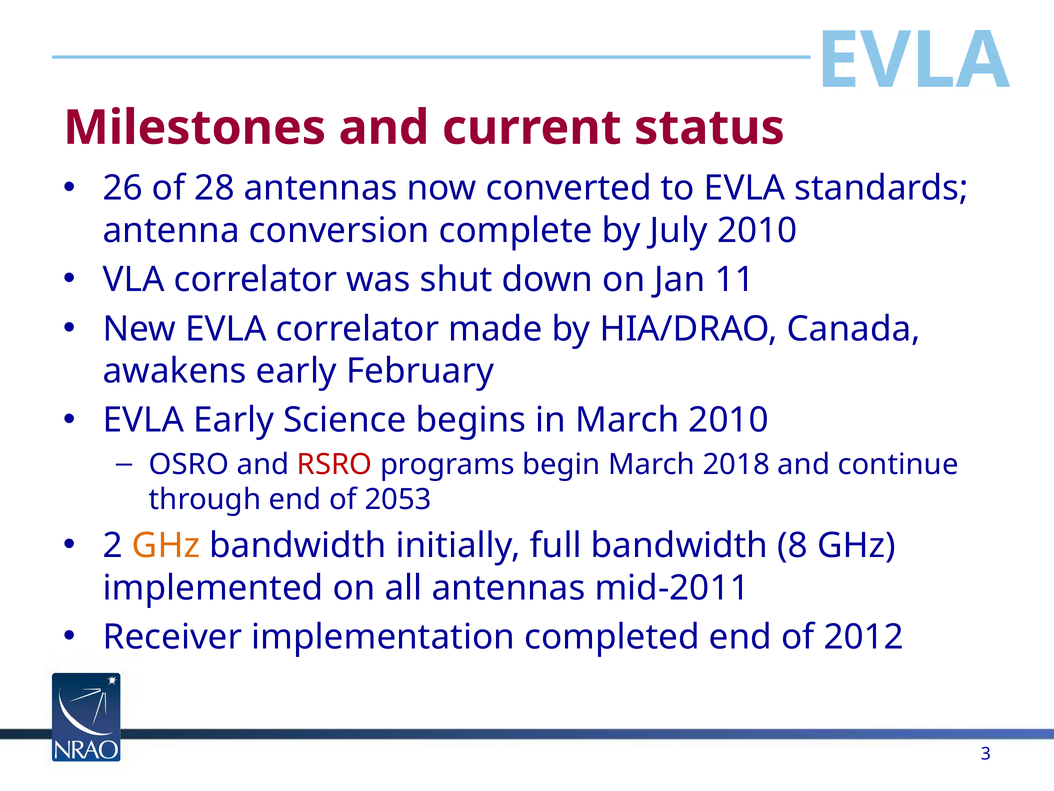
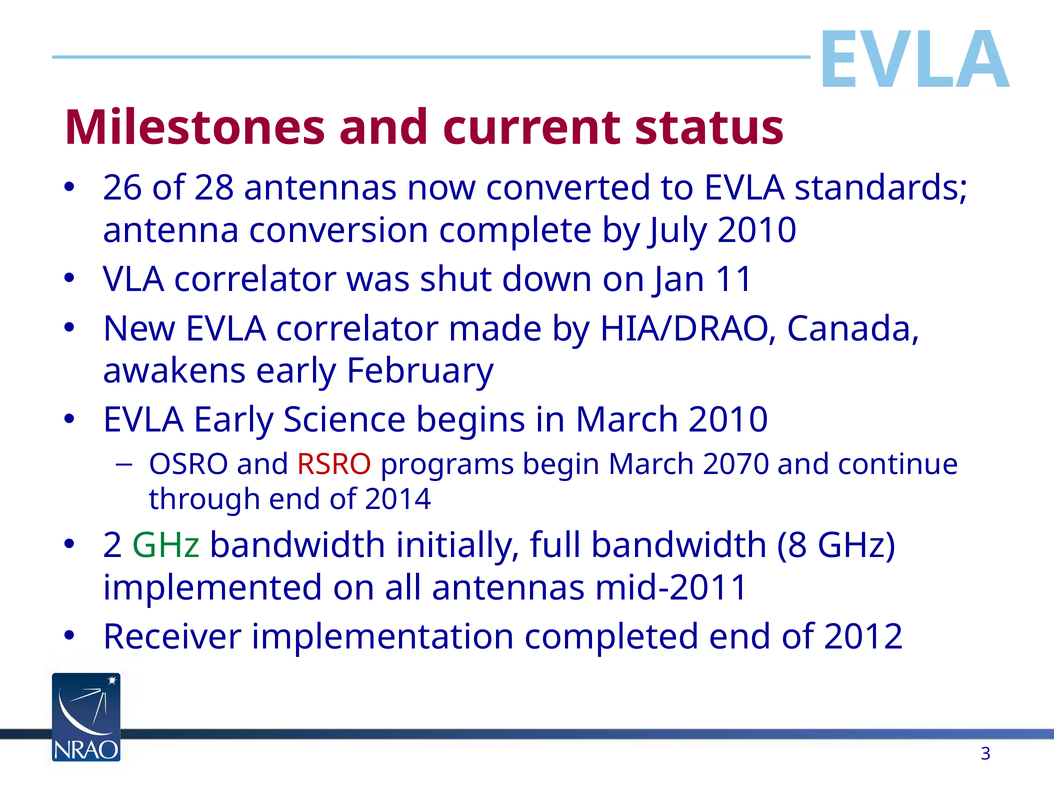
2018: 2018 -> 2070 (736, 464)
2053: 2053 -> 2014 (398, 499)
GHz colour: orange -> green (166, 545)
